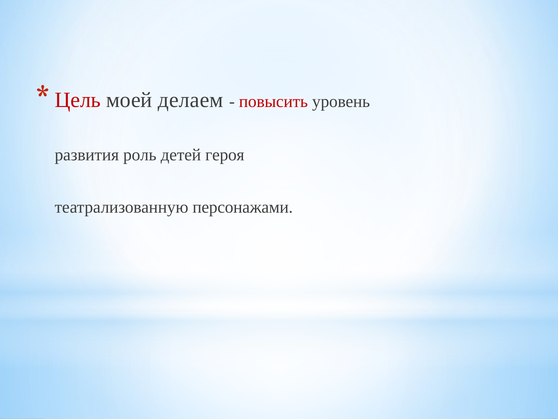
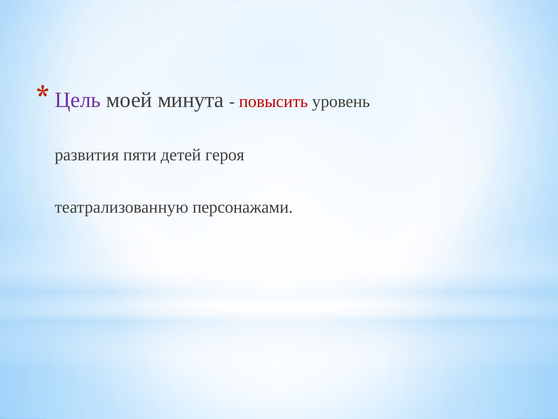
Цель colour: red -> purple (78, 100)
делаем: делаем -> минута (191, 100)
роль: роль -> пяти (140, 155)
